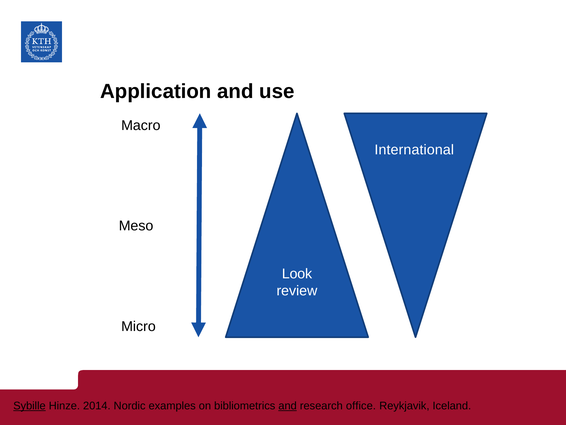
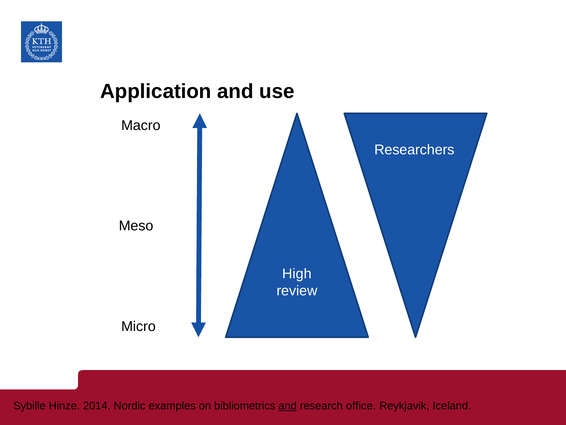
International: International -> Researchers (414, 150)
Look: Look -> High (297, 273)
Sybille underline: present -> none (29, 405)
